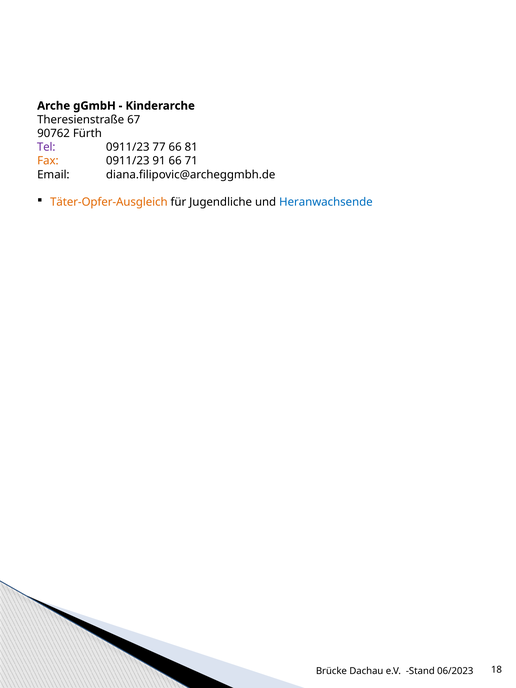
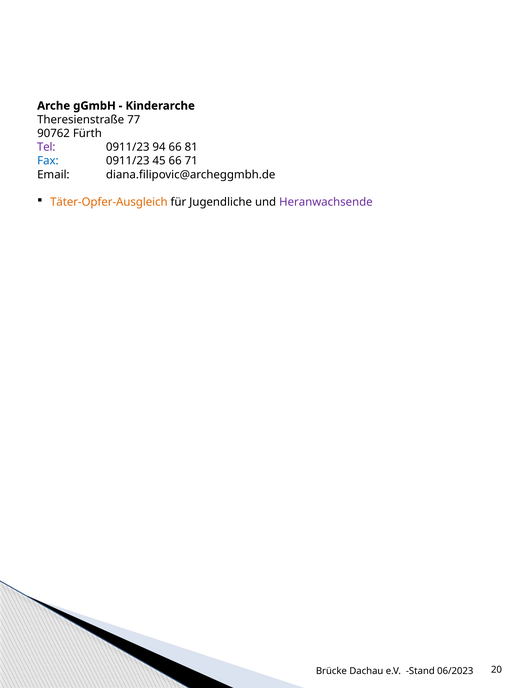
67: 67 -> 77 (134, 120)
77: 77 -> 94 (159, 147)
Fax colour: orange -> blue (48, 161)
91: 91 -> 45 (159, 161)
Heranwachsende colour: blue -> purple (326, 202)
18: 18 -> 20 (497, 670)
